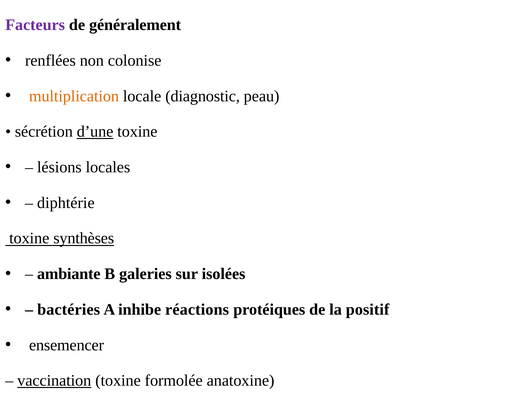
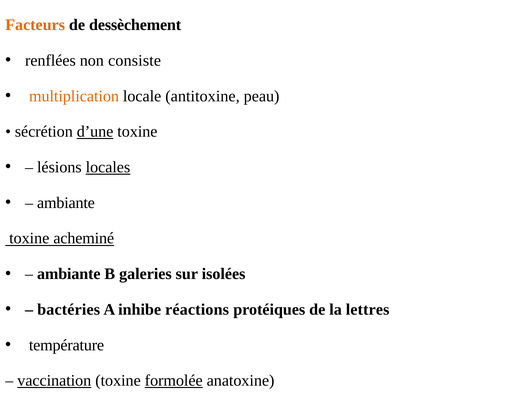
Facteurs colour: purple -> orange (35, 25)
généralement: généralement -> dessèchement (135, 25)
colonise: colonise -> consiste (135, 61)
diagnostic: diagnostic -> antitoxine (203, 96)
locales underline: none -> present (108, 167)
diphtérie: diphtérie -> ambiante (66, 203)
synthèses: synthèses -> acheminé (84, 238)
positif: positif -> lettres (368, 310)
ensemencer: ensemencer -> température (67, 345)
formolée underline: none -> present (174, 381)
